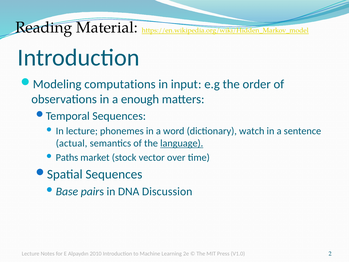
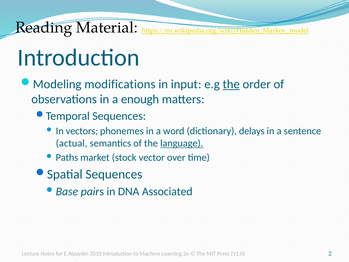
computations: computations -> modifications (120, 84)
the underline: none -> present (231, 84)
In lecture: lecture -> vectors (82, 131)
watch: watch -> delays (252, 131)
Discussion: Discussion -> Associated (167, 191)
